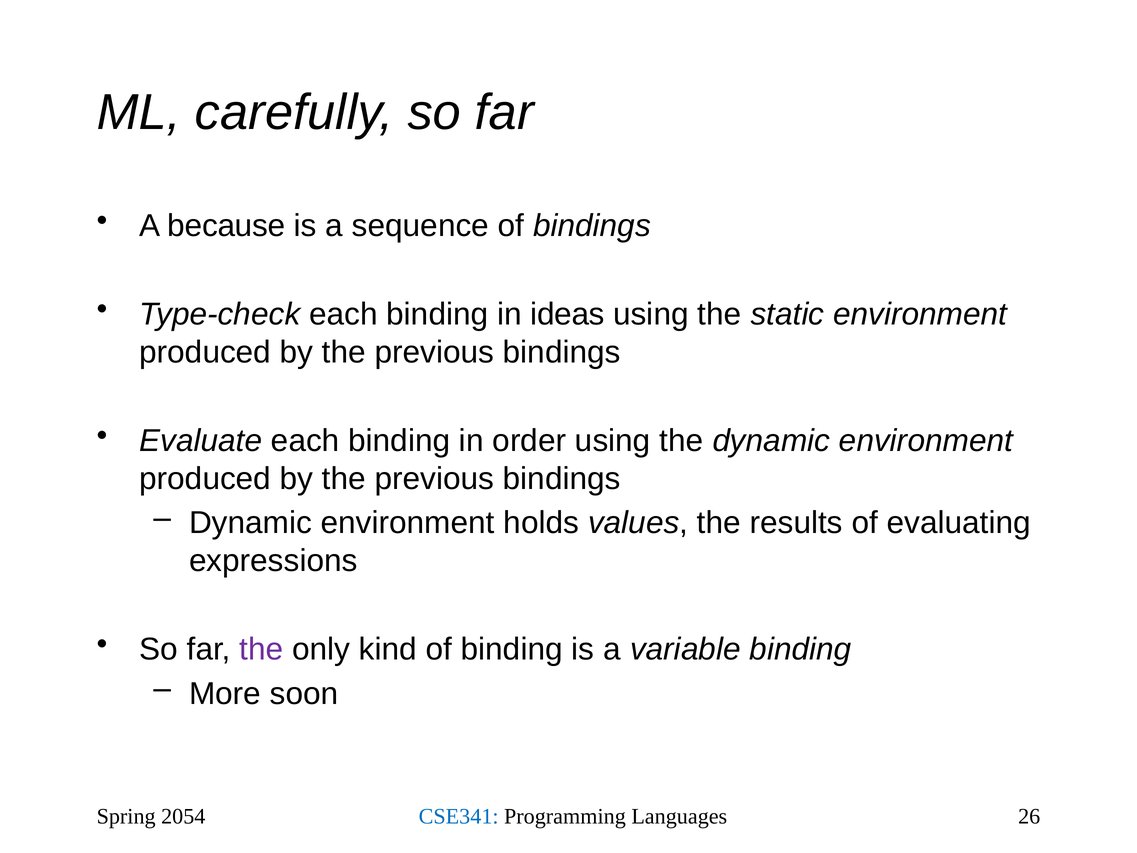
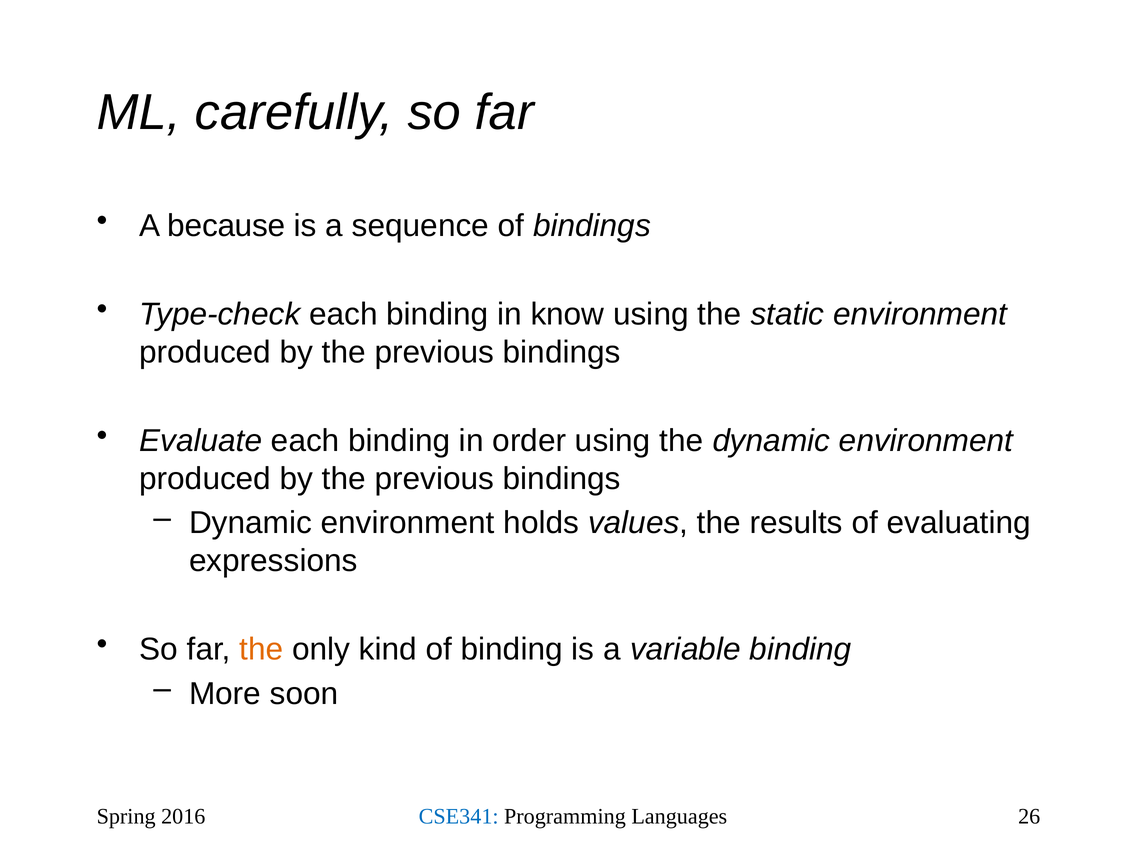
ideas: ideas -> know (567, 314)
the colour: purple -> orange (261, 649)
2054: 2054 -> 2016 (183, 816)
